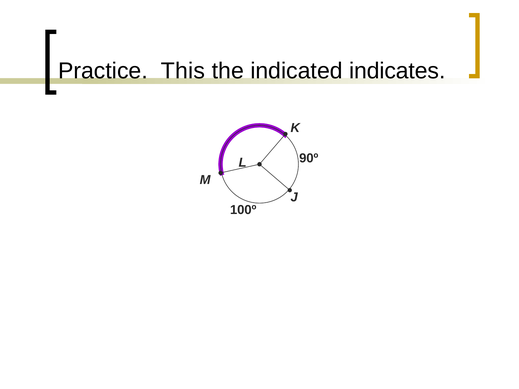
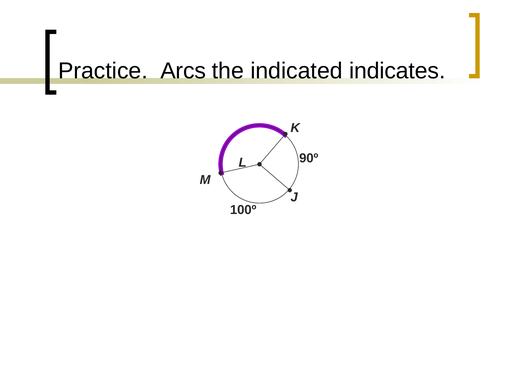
This: This -> Arcs (183, 71)
